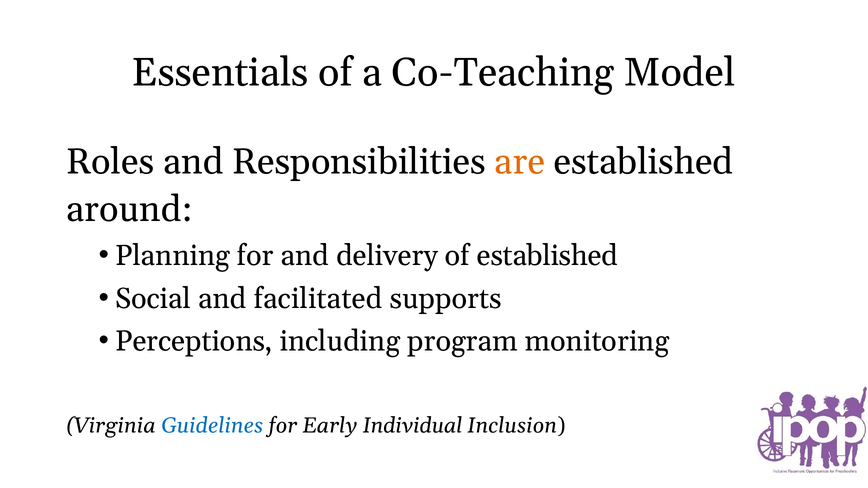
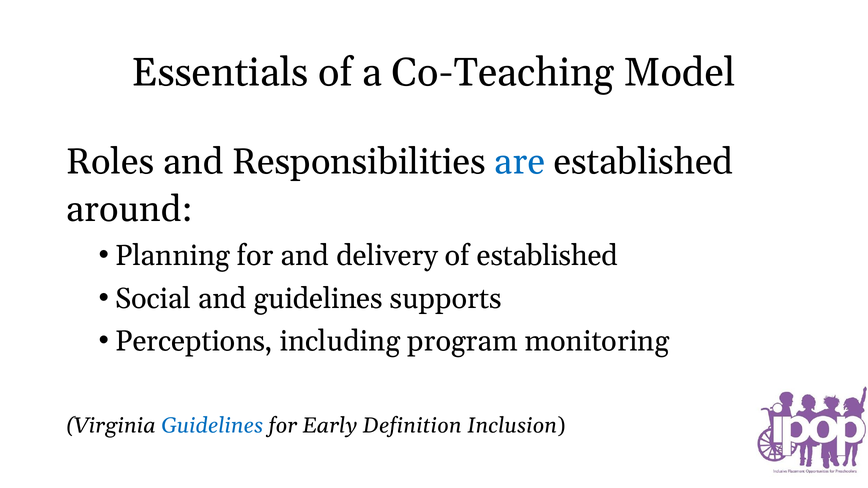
are colour: orange -> blue (520, 162)
and facilitated: facilitated -> guidelines (318, 299)
Individual: Individual -> Definition (412, 426)
